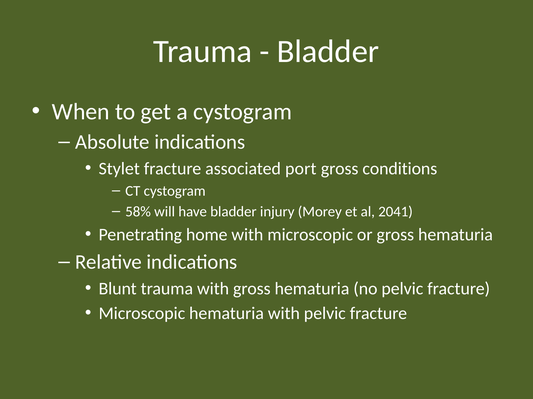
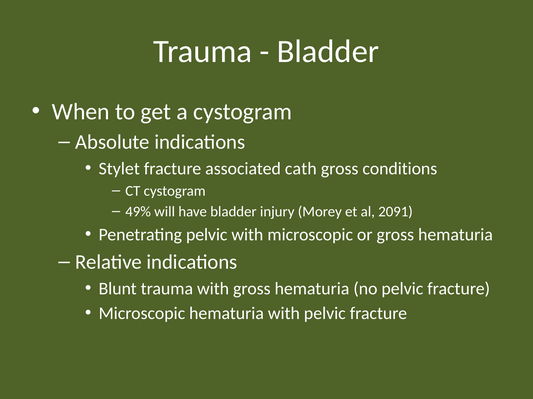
port: port -> cath (301, 169)
58%: 58% -> 49% (138, 212)
2041: 2041 -> 2091 (396, 212)
Penetrating home: home -> pelvic (207, 235)
